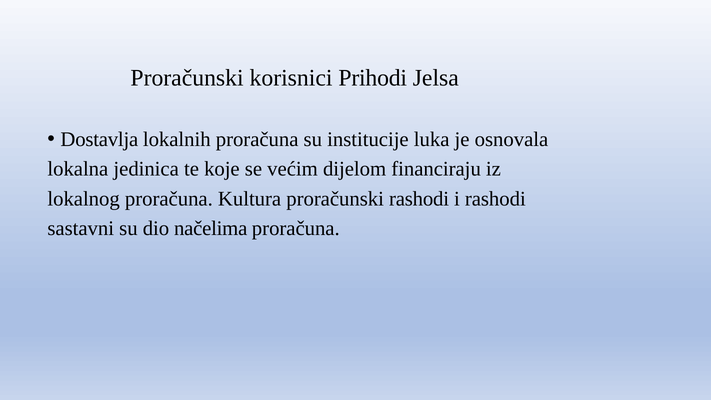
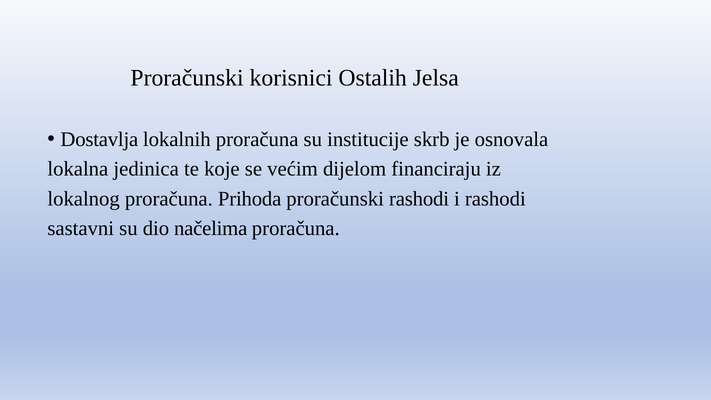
Prihodi: Prihodi -> Ostalih (373, 78)
luka: luka -> skrb (432, 139)
Kultura: Kultura -> Prihoda (250, 199)
